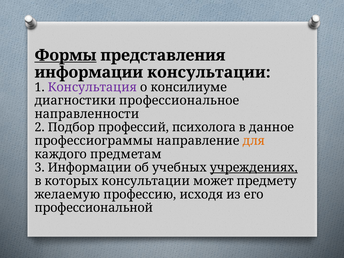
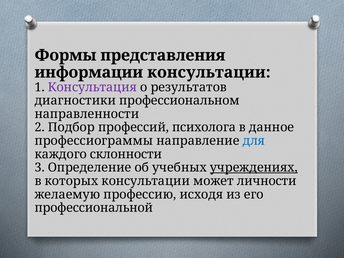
Формы underline: present -> none (65, 55)
консилиуме: консилиуме -> результатов (189, 87)
профессиональное: профессиональное -> профессиональном (179, 101)
для colour: orange -> blue (254, 141)
предметам: предметам -> склонности (126, 154)
3 Информации: Информации -> Определение (90, 168)
предмету: предмету -> личности (267, 181)
